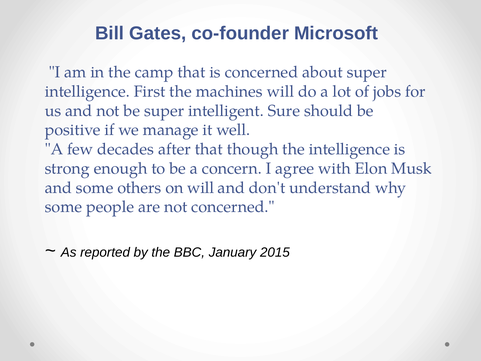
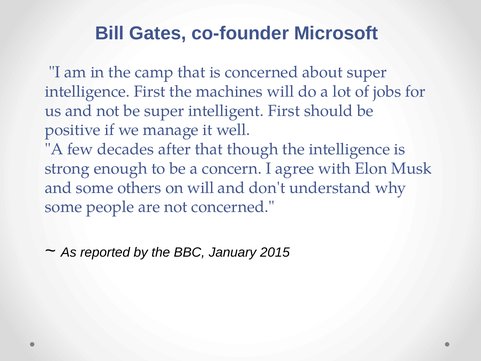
intelligent Sure: Sure -> First (284, 111)
